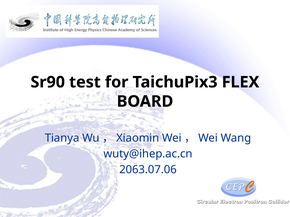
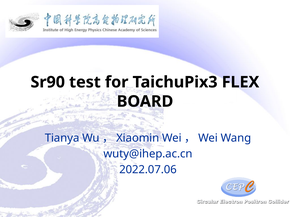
2063.07.06: 2063.07.06 -> 2022.07.06 (148, 170)
